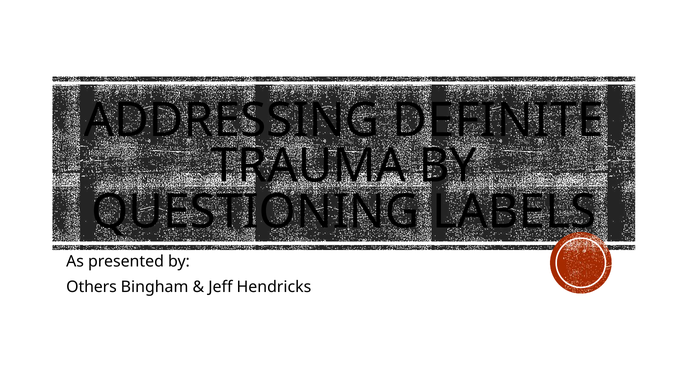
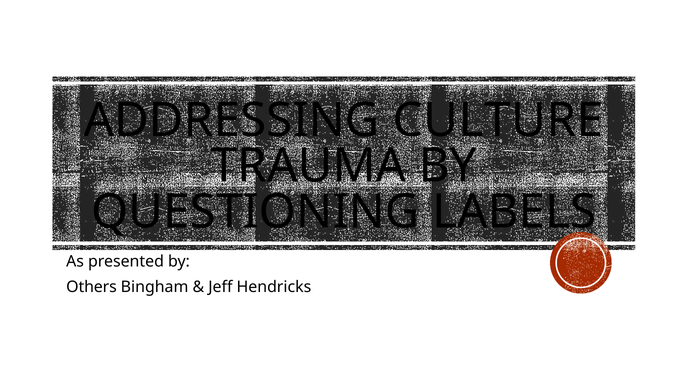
DEFINITE: DEFINITE -> CULTURE (498, 120)
